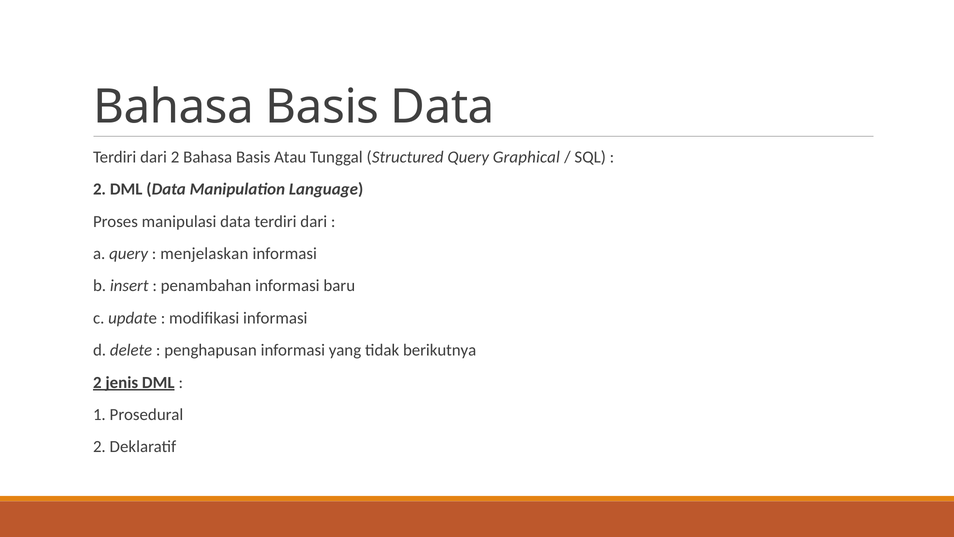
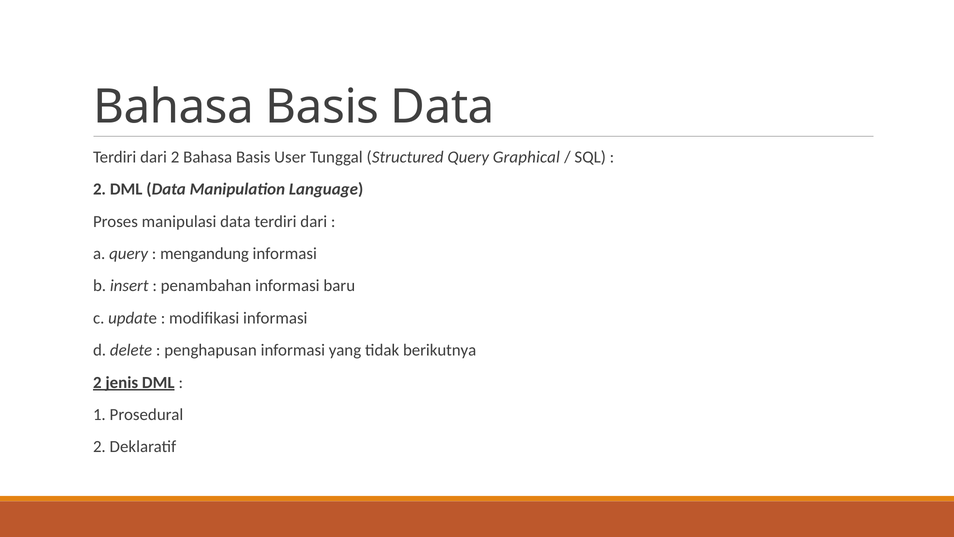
Atau: Atau -> User (290, 157)
menjelaskan: menjelaskan -> mengandung (205, 254)
